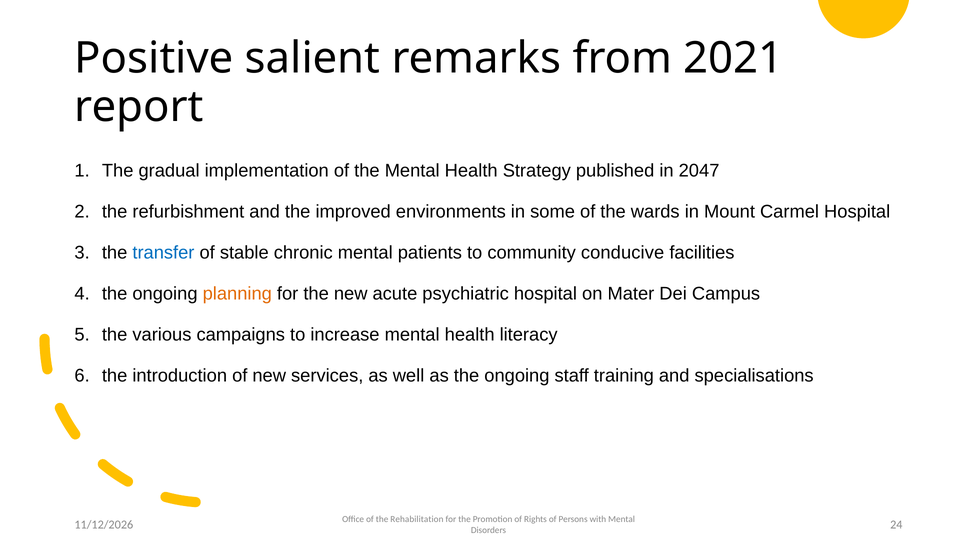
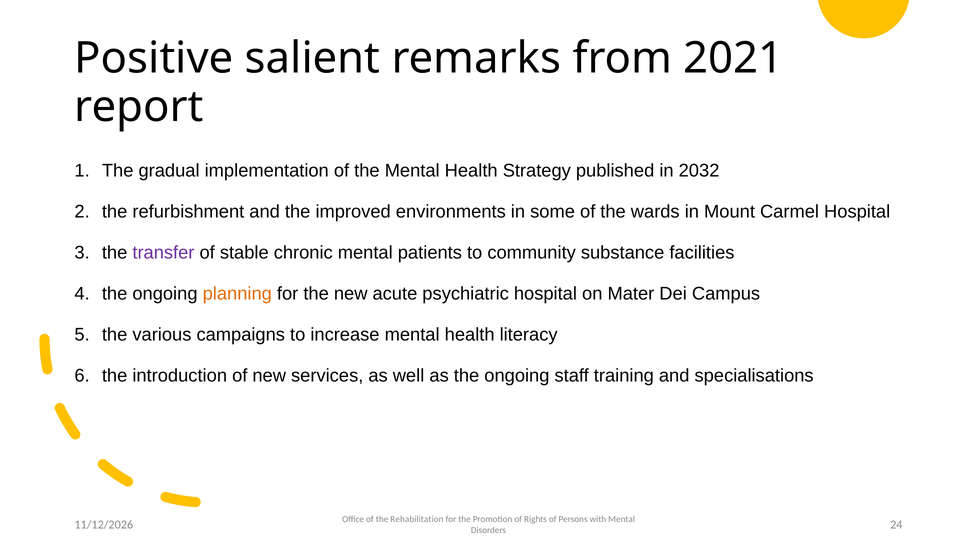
2047: 2047 -> 2032 (699, 171)
transfer colour: blue -> purple (163, 253)
conducive: conducive -> substance (623, 253)
